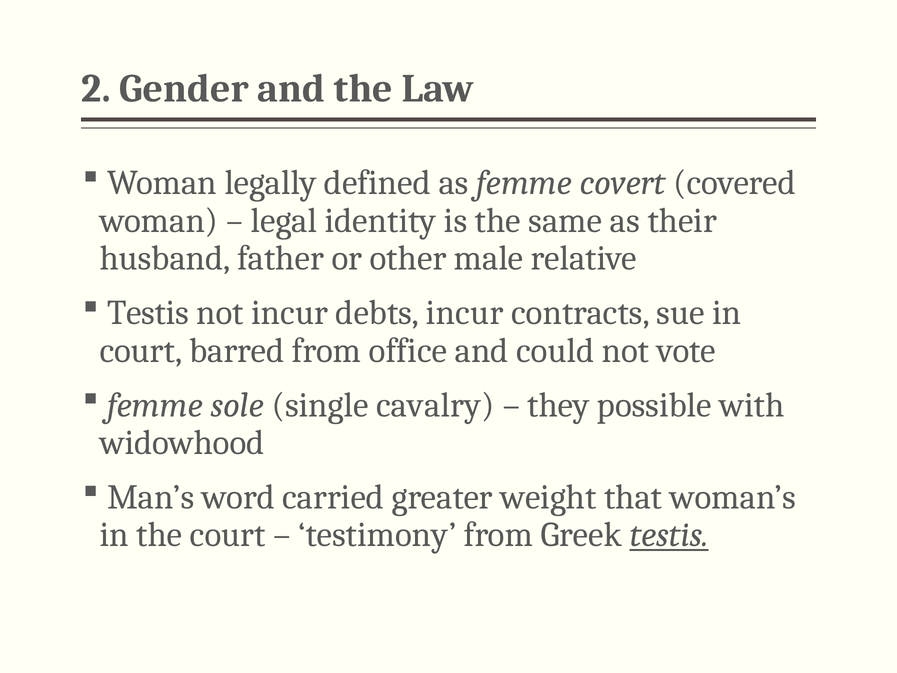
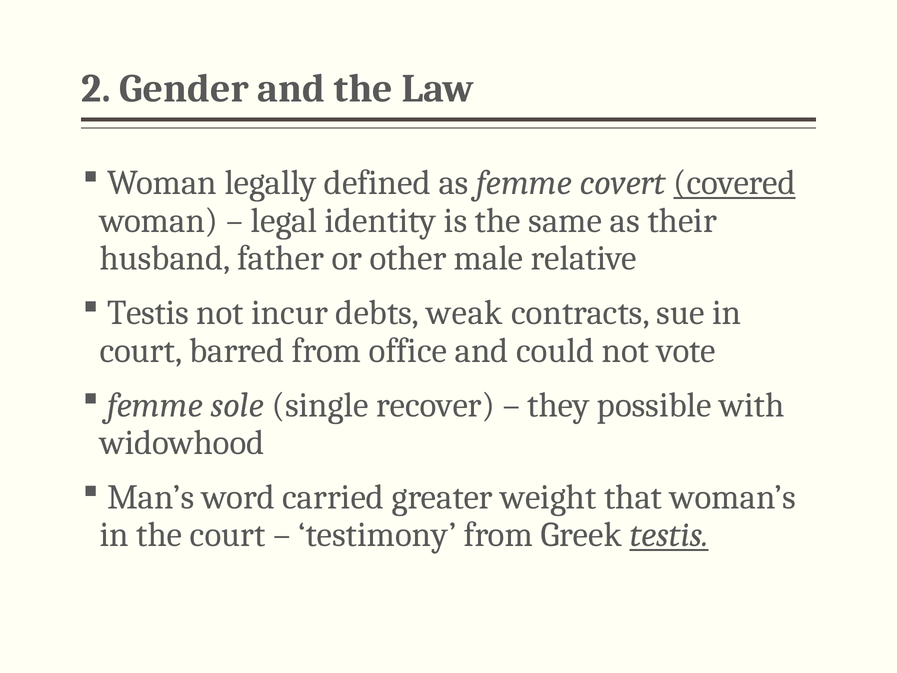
covered underline: none -> present (735, 183)
debts incur: incur -> weak (464, 313)
cavalry: cavalry -> recover (435, 405)
